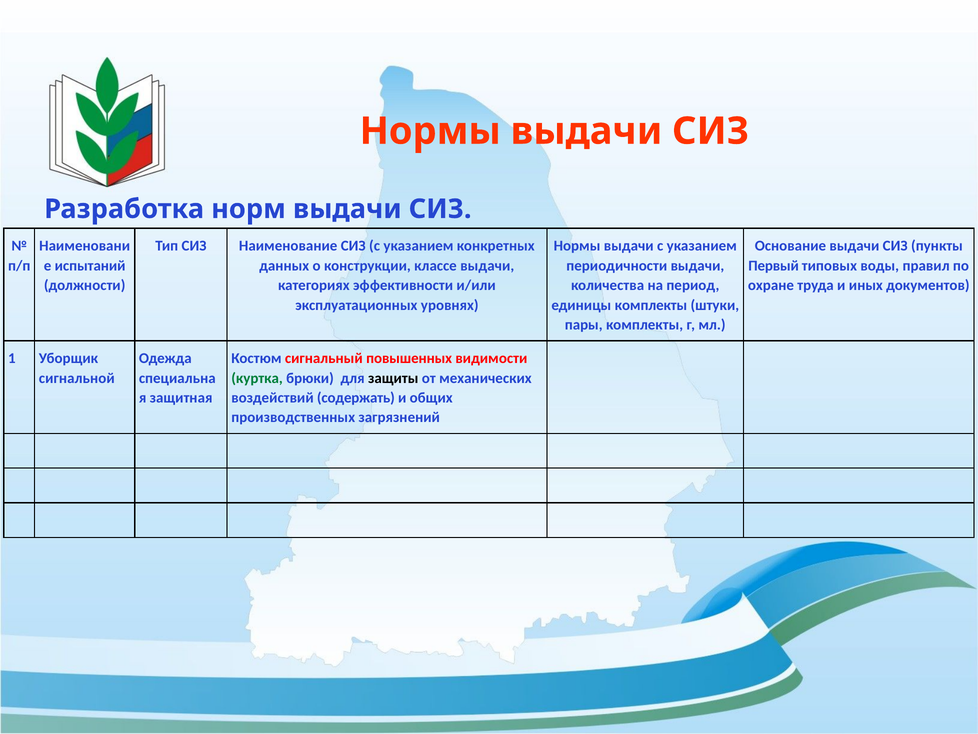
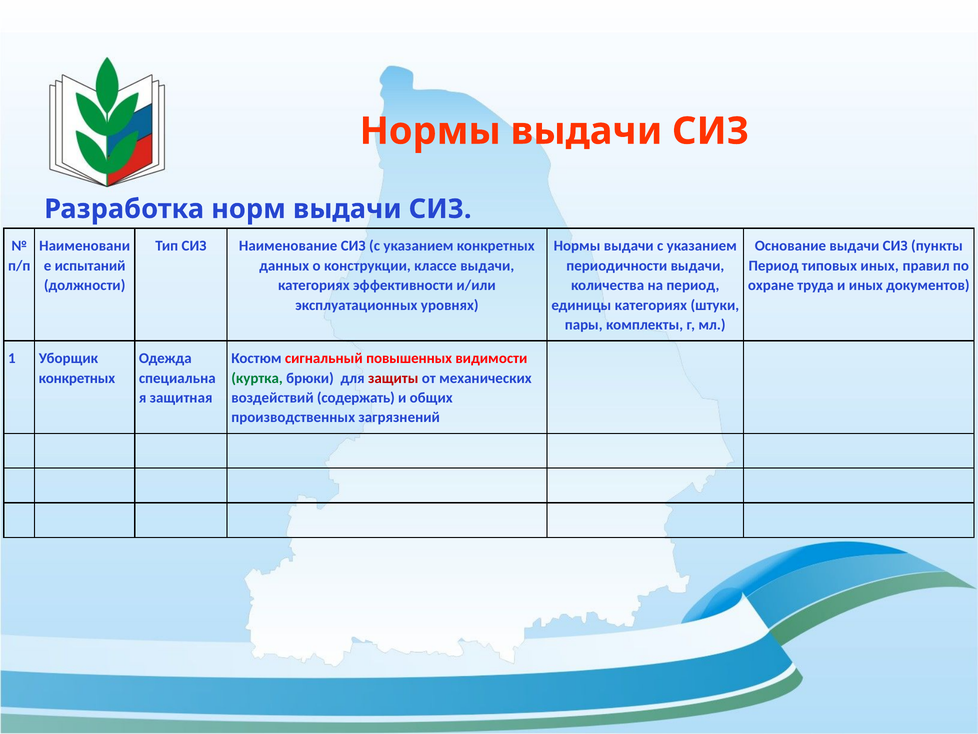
Первый: Первый -> Период (773, 265)
типовых воды: воды -> иных (880, 265)
единицы комплекты: комплекты -> категориях (651, 305)
сигнальной: сигнальной -> конкретных (77, 378)
защиты colour: black -> red (393, 378)
